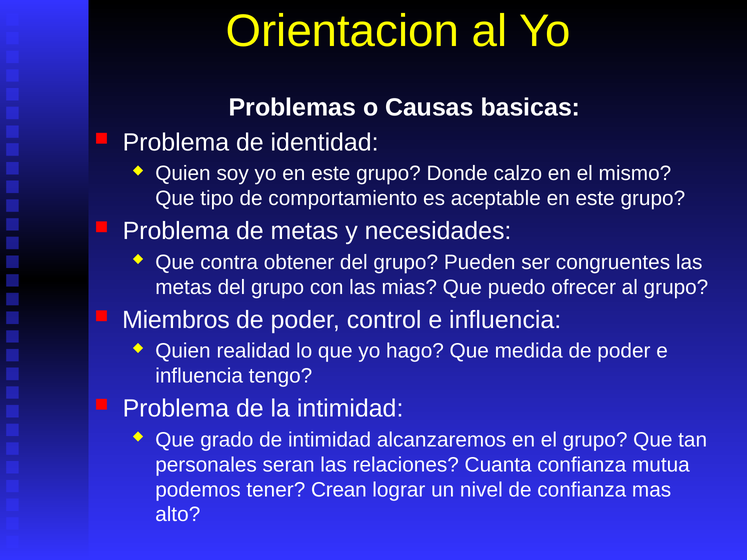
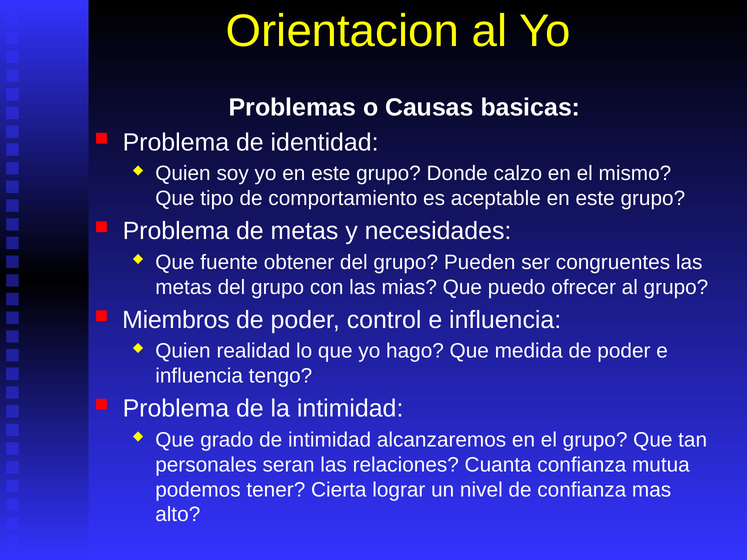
contra: contra -> fuente (229, 262)
Crean: Crean -> Cierta (339, 490)
